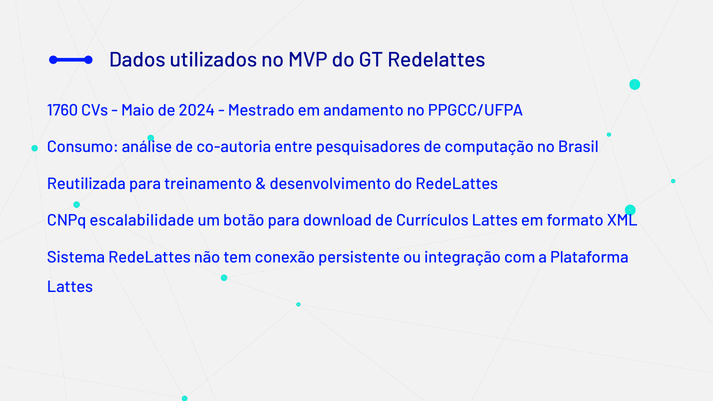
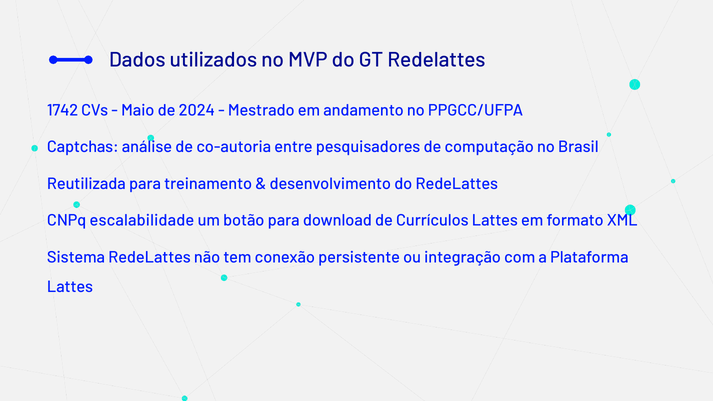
1760: 1760 -> 1742 (63, 110)
Consumo: Consumo -> Captchas (83, 147)
